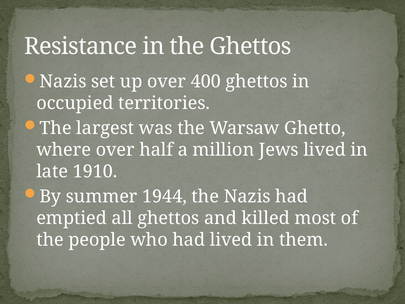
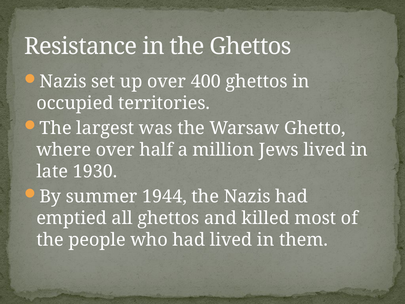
1910: 1910 -> 1930 (95, 171)
